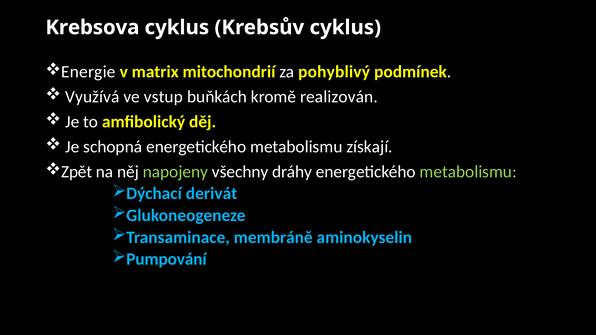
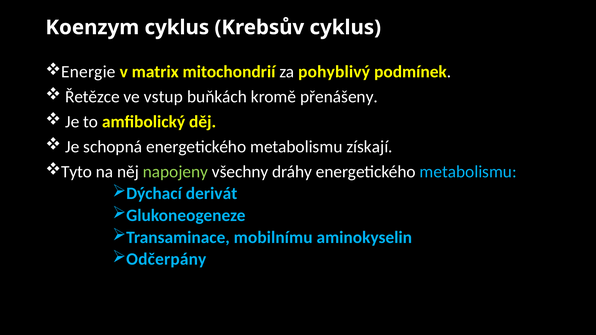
Krebsova: Krebsova -> Koenzym (92, 27)
Využívá: Využívá -> Řetězce (92, 97)
realizován: realizován -> přenášeny (339, 97)
Zpět: Zpět -> Tyto (77, 172)
metabolismu colour: light green -> light blue (468, 172)
membráně: membráně -> mobilnímu (273, 237)
Pumpování: Pumpování -> Odčerpány (166, 259)
